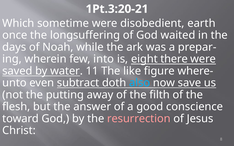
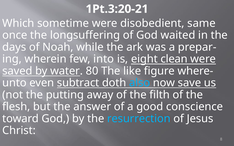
earth: earth -> same (201, 23)
there: there -> clean (174, 59)
11: 11 -> 80 (92, 71)
resurrection colour: pink -> light blue (139, 119)
